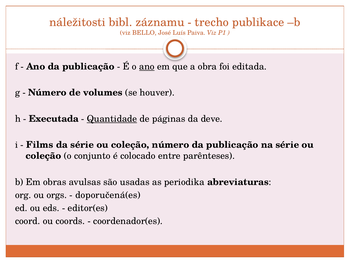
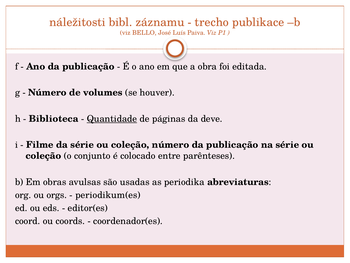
ano underline: present -> none (147, 66)
Executada: Executada -> Biblioteca (54, 118)
Films: Films -> Filme (40, 145)
doporučená(es: doporučená(es -> periodikum(es (108, 195)
